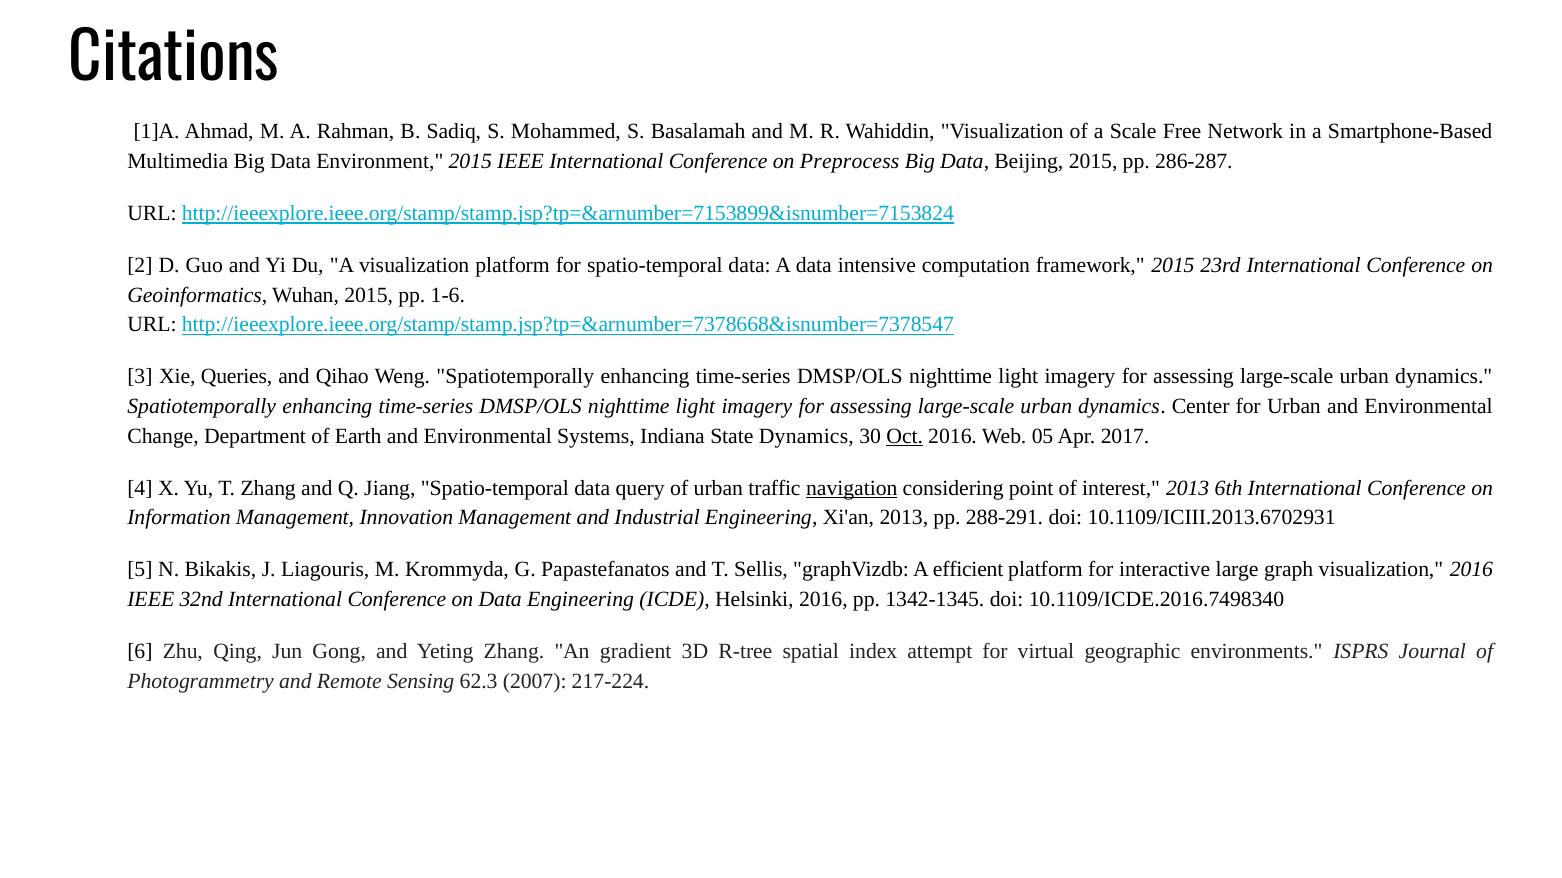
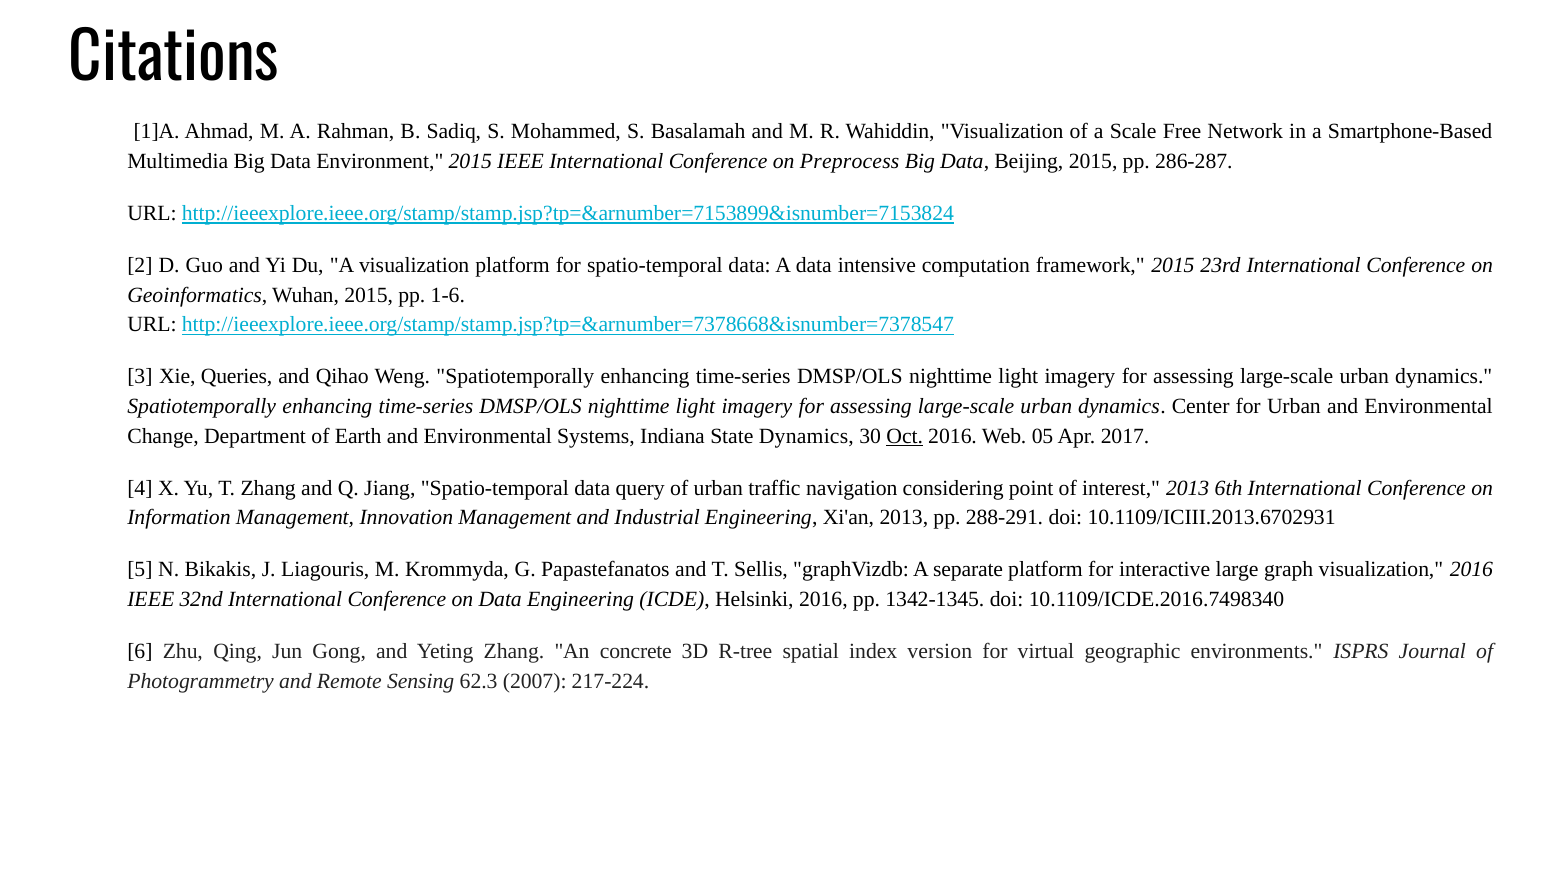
navigation underline: present -> none (852, 488)
efficient: efficient -> separate (968, 570)
gradient: gradient -> concrete (636, 651)
attempt: attempt -> version (940, 651)
